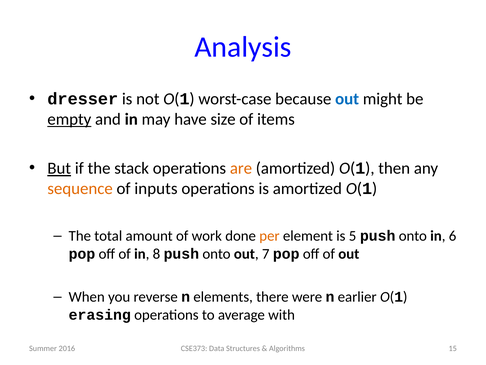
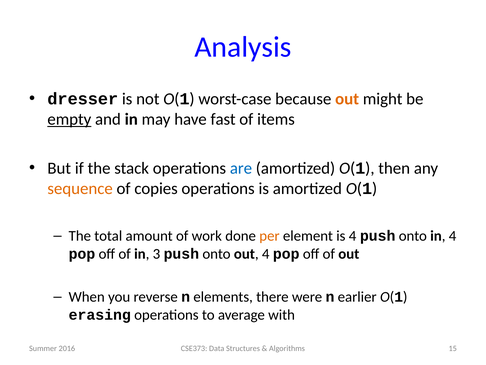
out colour: blue -> orange (347, 99)
size: size -> fast (223, 119)
But underline: present -> none (59, 168)
are colour: orange -> blue (241, 168)
inputs: inputs -> copies (156, 188)
is 5: 5 -> 4 (353, 236)
in 6: 6 -> 4 (453, 236)
8: 8 -> 3 (156, 253)
out 7: 7 -> 4 (266, 253)
